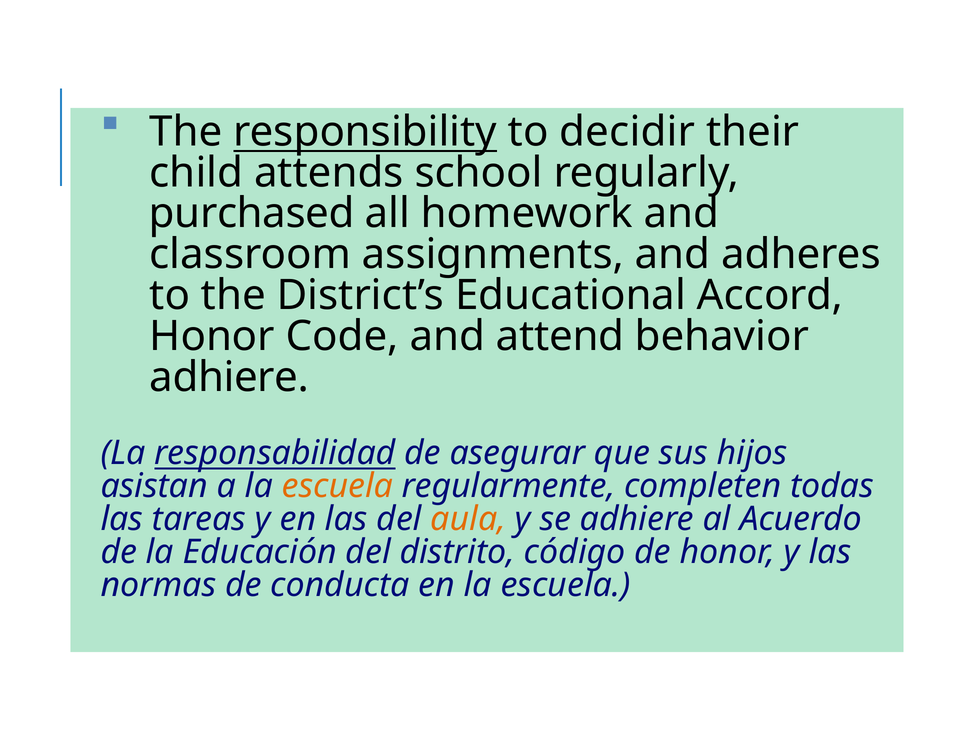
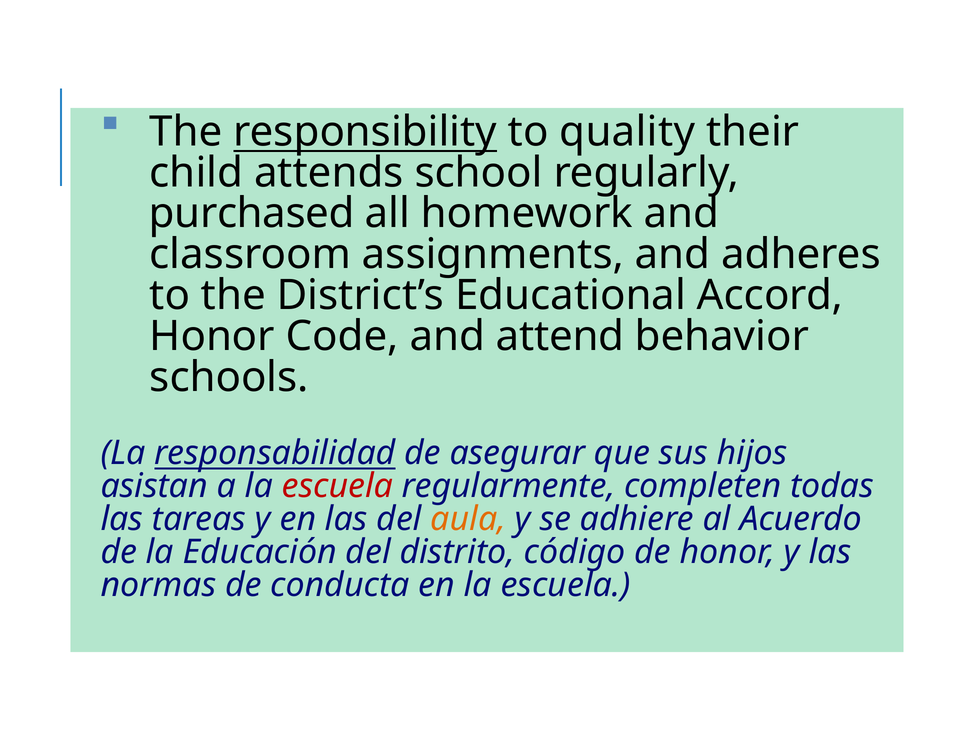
decidir: decidir -> quality (627, 132)
adhiere: adhiere -> schools (229, 378)
escuela colour: orange -> red (337, 486)
